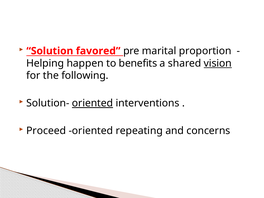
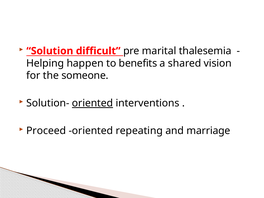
favored: favored -> difficult (98, 51)
proportion: proportion -> thalesemia (205, 51)
vision underline: present -> none (218, 63)
following: following -> someone (85, 76)
concerns: concerns -> marriage (208, 131)
